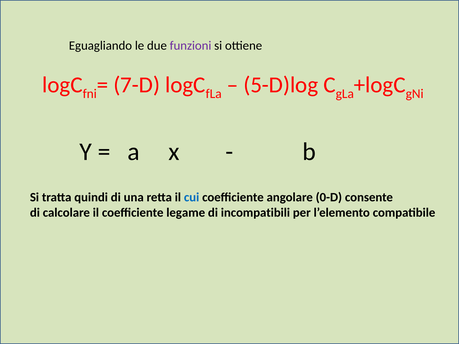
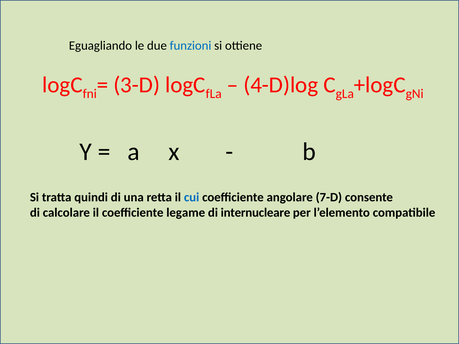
funzioni colour: purple -> blue (191, 46)
7-D: 7-D -> 3-D (137, 85)
5-D)log: 5-D)log -> 4-D)log (281, 85)
0-D: 0-D -> 7-D (329, 197)
incompatibili: incompatibili -> internucleare (255, 213)
